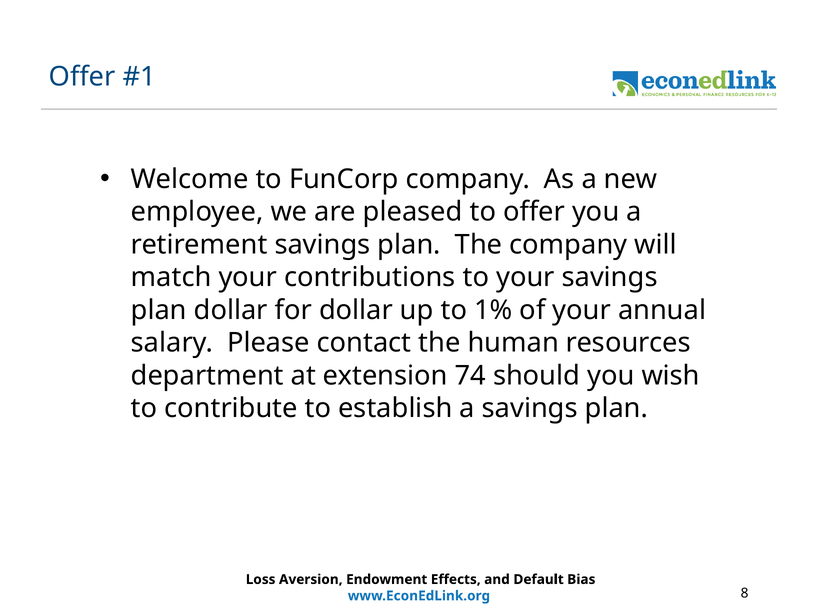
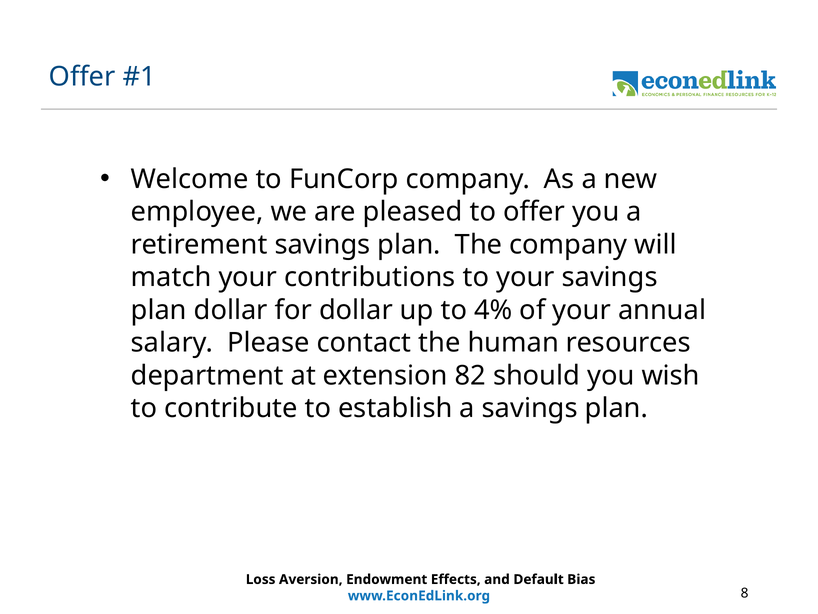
1%: 1% -> 4% (493, 310)
74: 74 -> 82 (470, 375)
